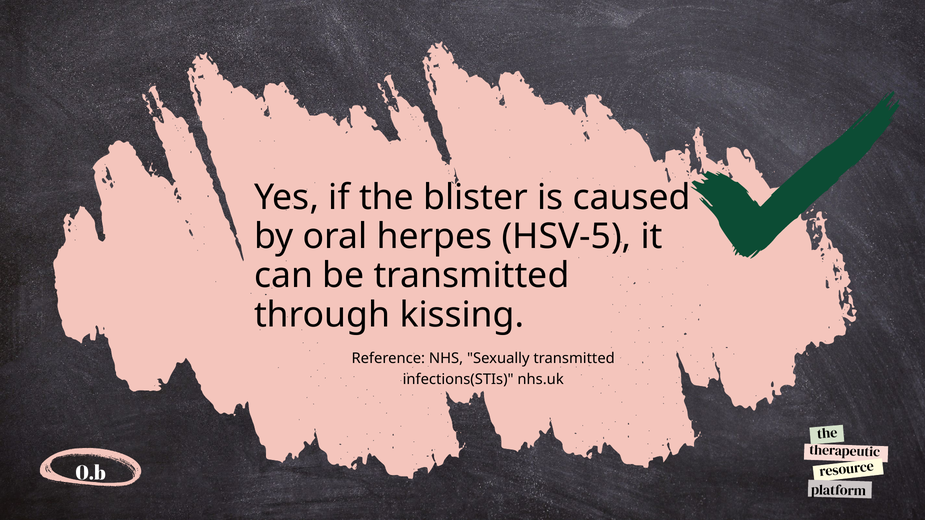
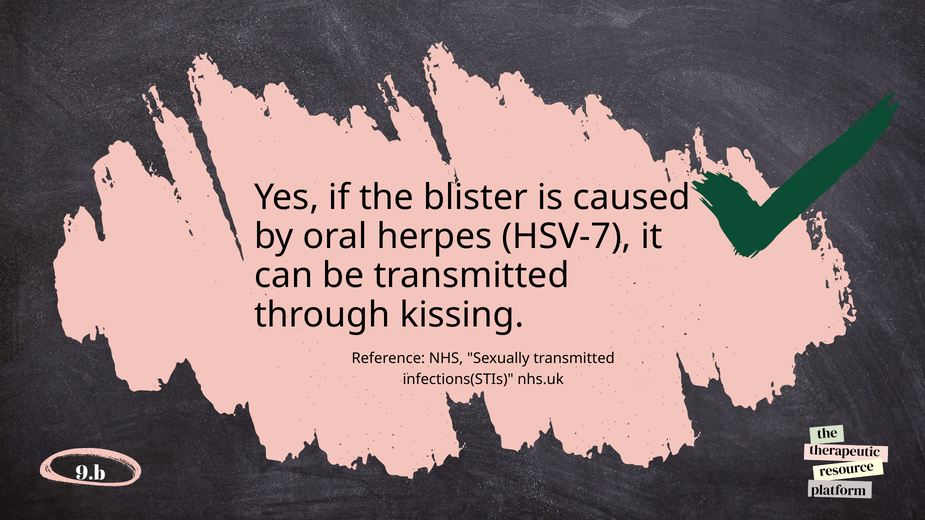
HSV-5: HSV-5 -> HSV-7 (566, 237)
0.b: 0.b -> 9.b (91, 473)
